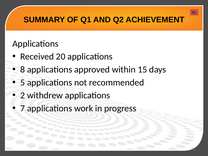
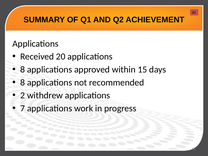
5: 5 -> 8 (23, 82)
